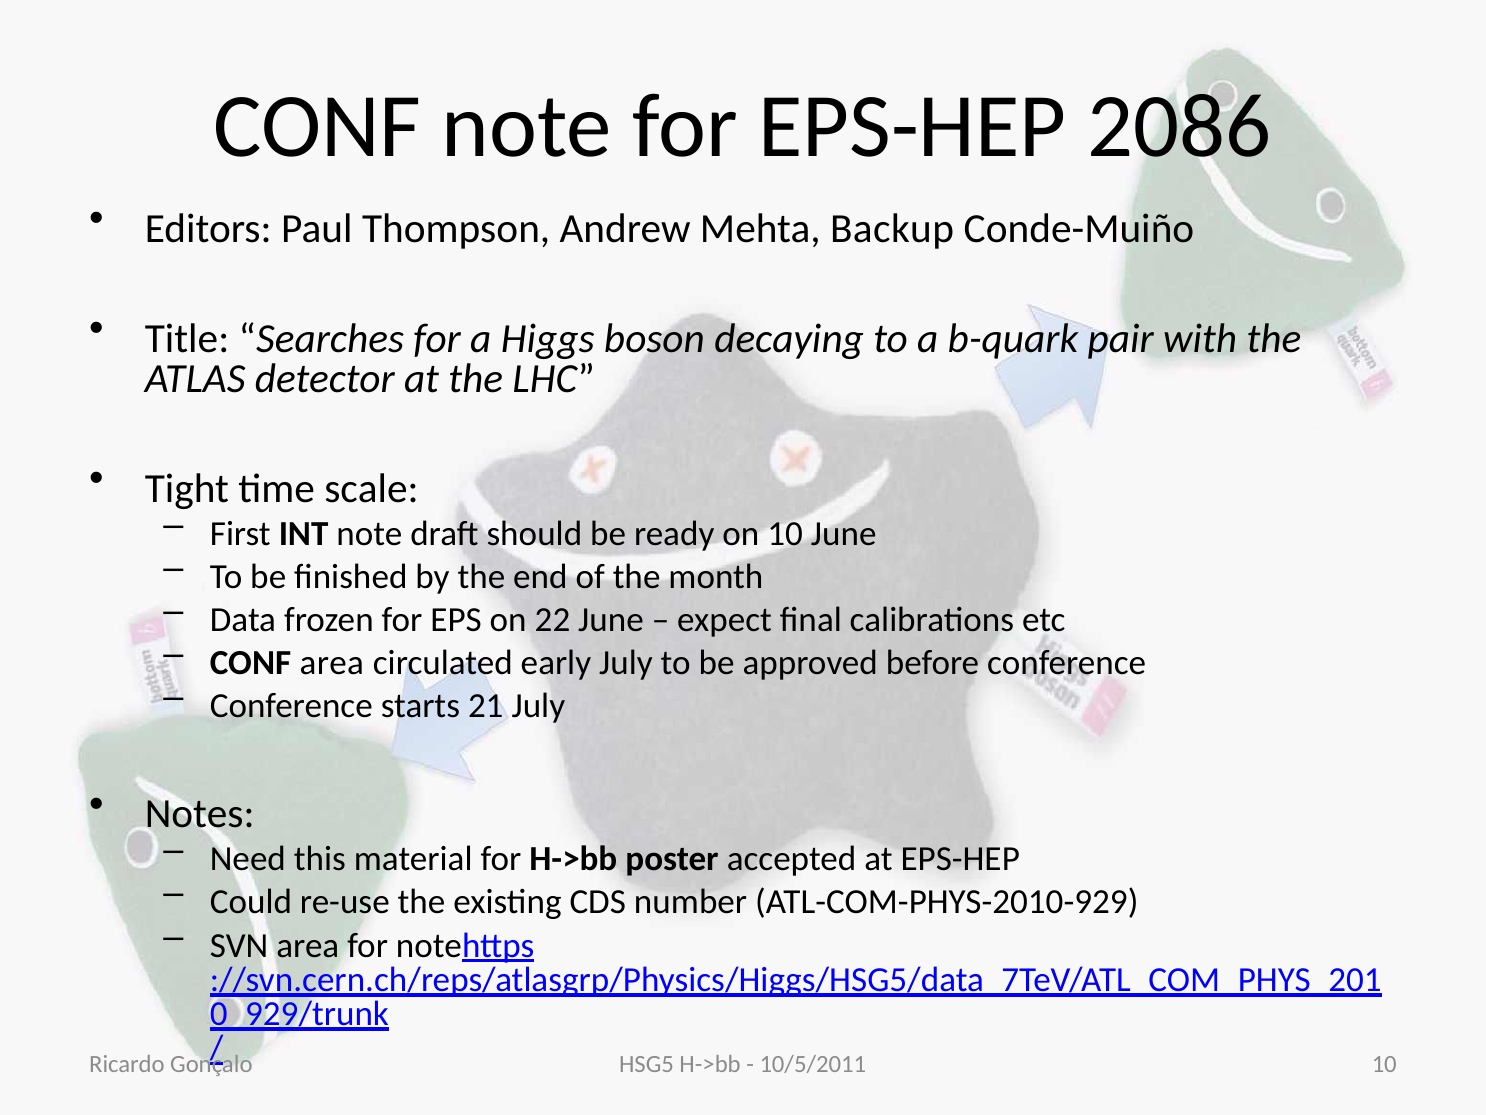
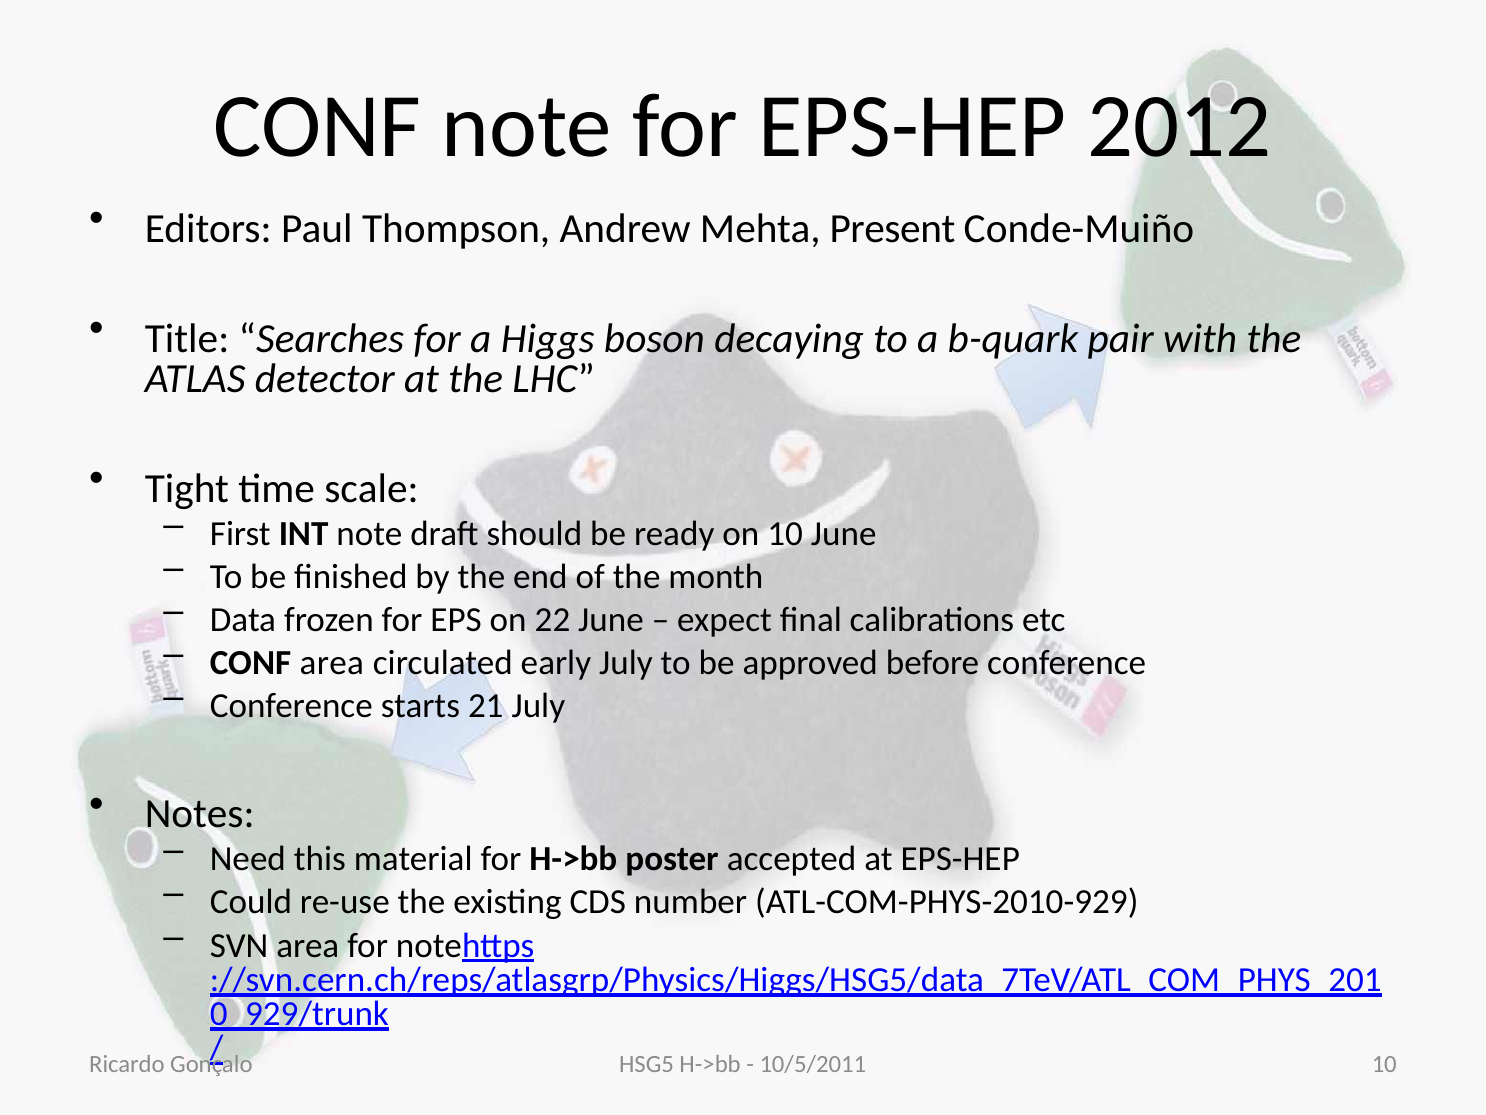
2086: 2086 -> 2012 (1179, 126)
Backup: Backup -> Present (892, 228)
